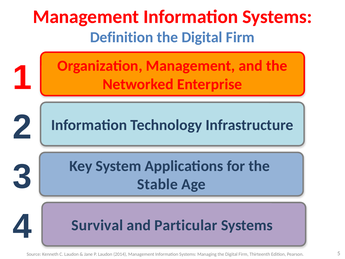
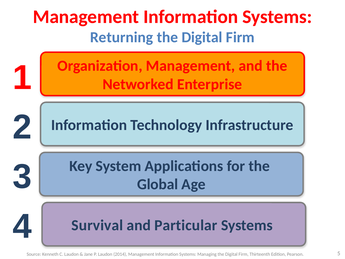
Definition: Definition -> Returning (122, 37)
Stable: Stable -> Global (158, 184)
